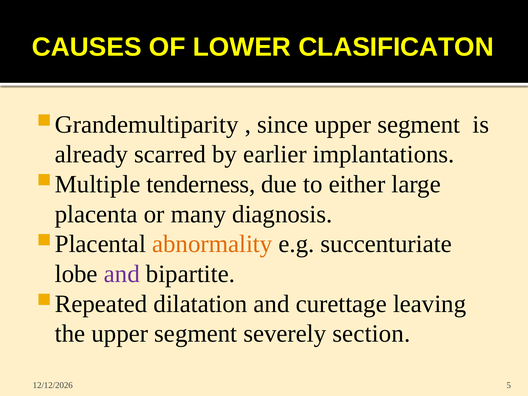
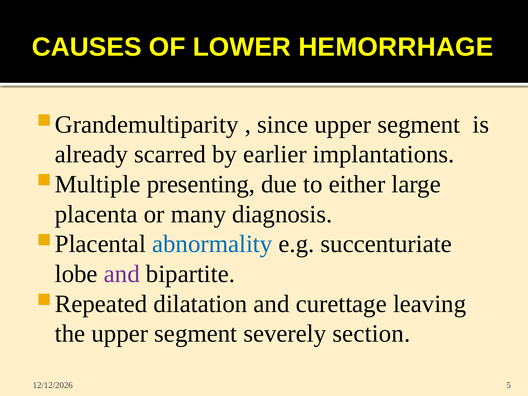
CLASIFICATON: CLASIFICATON -> HEMORRHAGE (396, 47)
tenderness: tenderness -> presenting (201, 184)
abnormality colour: orange -> blue (212, 244)
